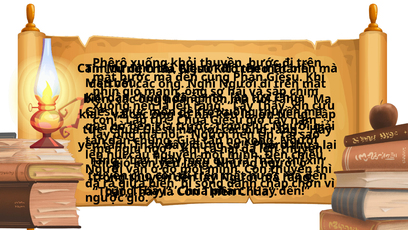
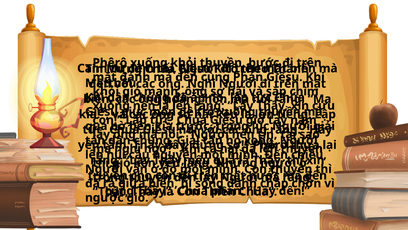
bước: bước -> đánh (135, 77)
nhìn: nhìn -> khỏi (106, 91)
